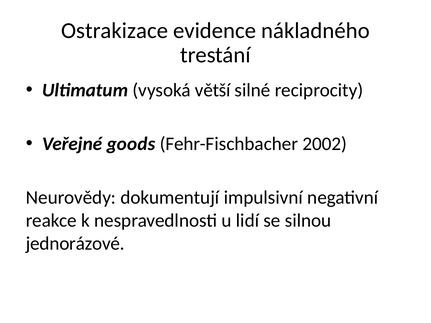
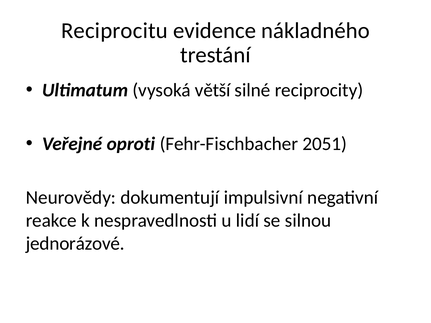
Ostrakizace: Ostrakizace -> Reciprocitu (114, 31)
goods: goods -> oproti (131, 144)
2002: 2002 -> 2051 (325, 144)
